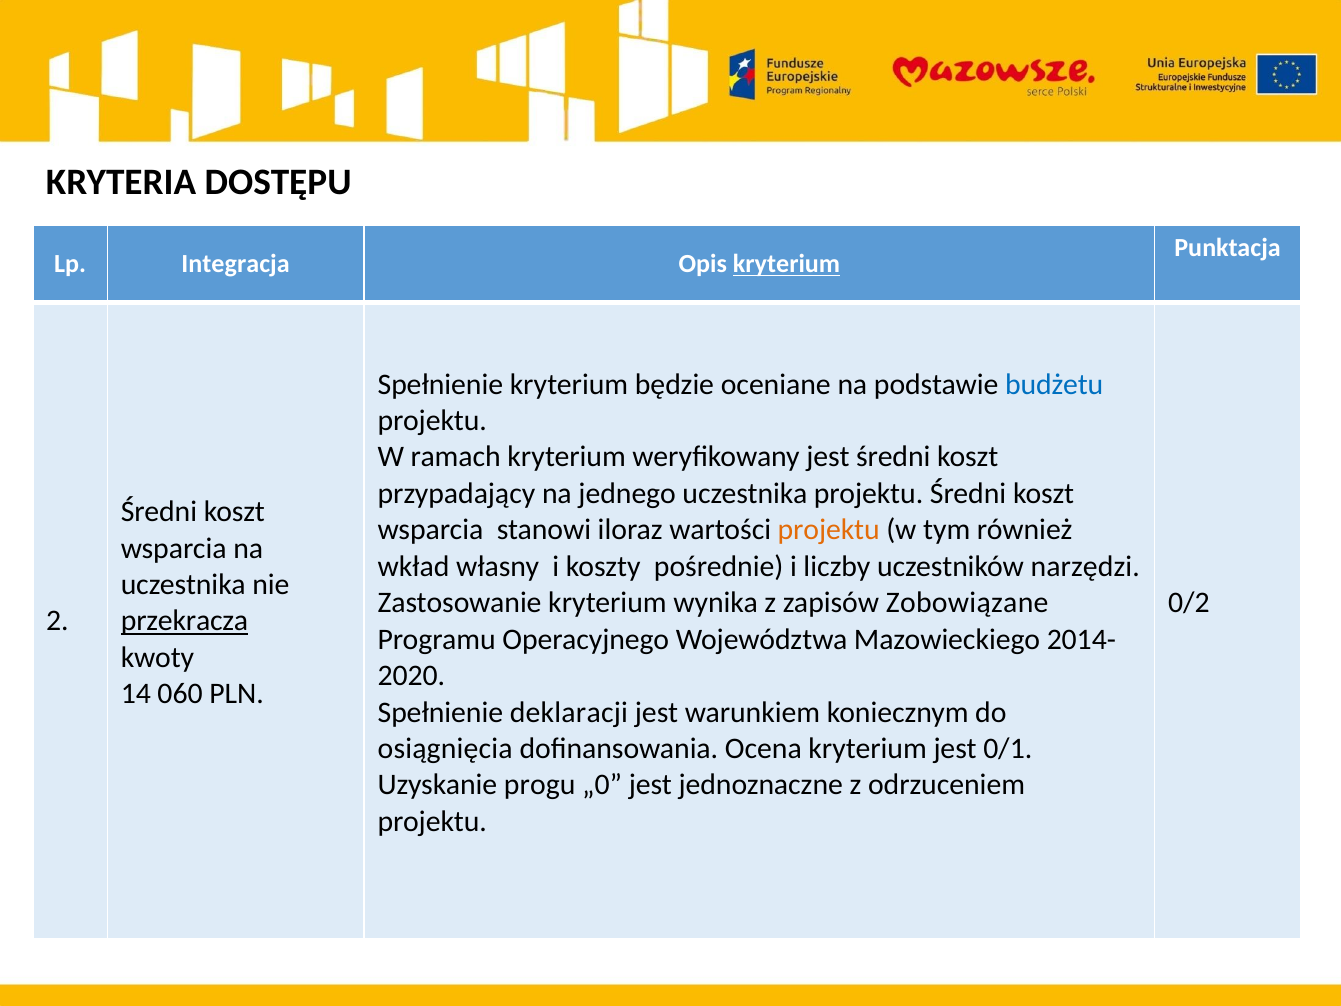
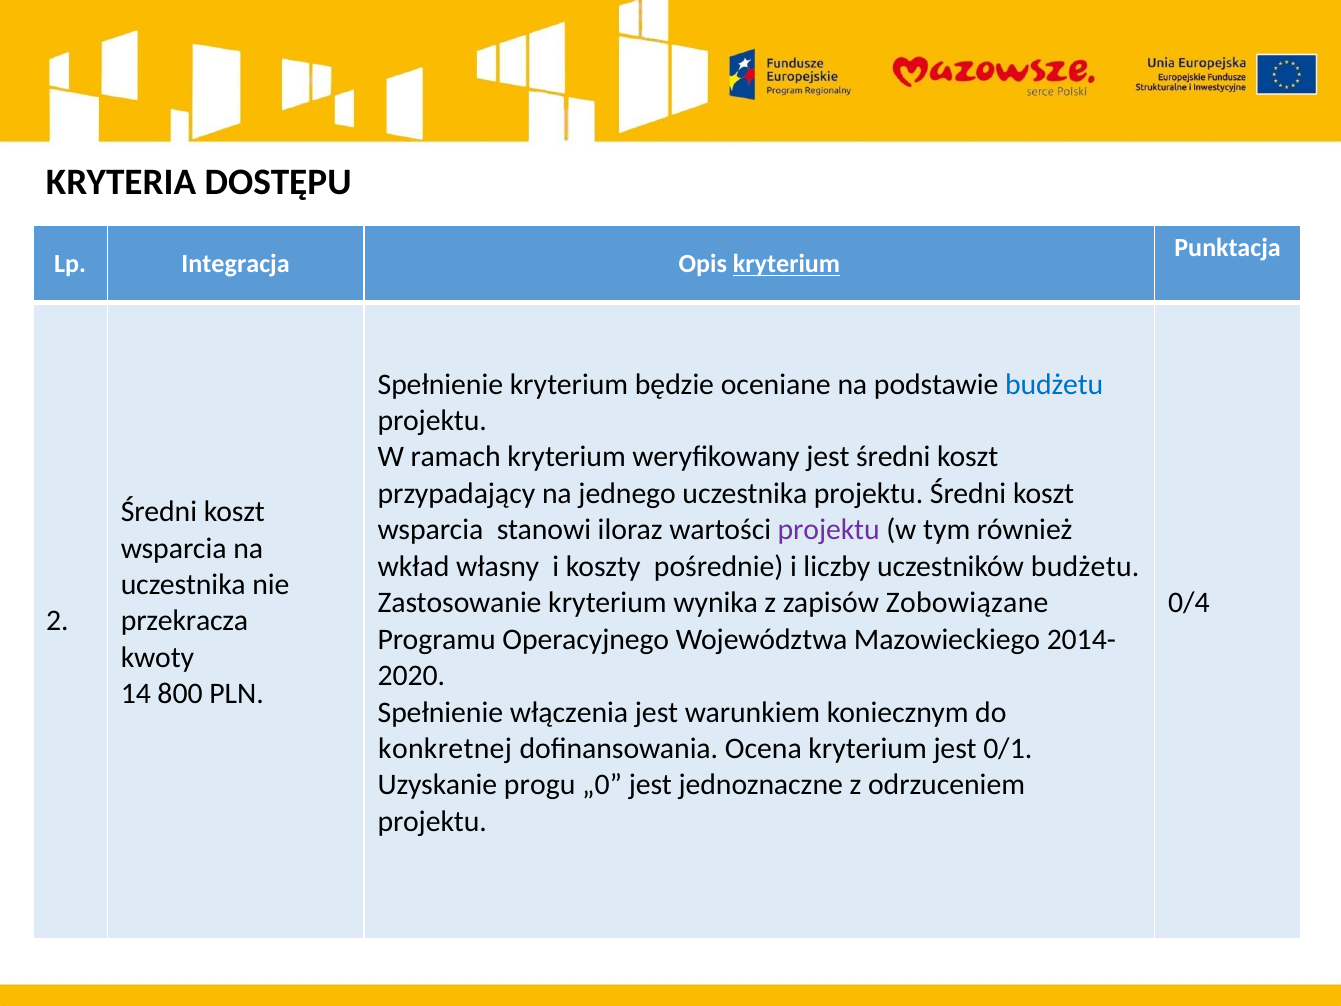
projektu colour: orange -> purple (829, 530)
uczestników narzędzi: narzędzi -> budżetu (1085, 566)
0/2: 0/2 -> 0/4 (1189, 603)
przekracza underline: present -> none (185, 621)
060: 060 -> 800 (180, 694)
deklaracji: deklaracji -> włączenia (569, 712)
osiągnięcia: osiągnięcia -> konkretnej (445, 748)
